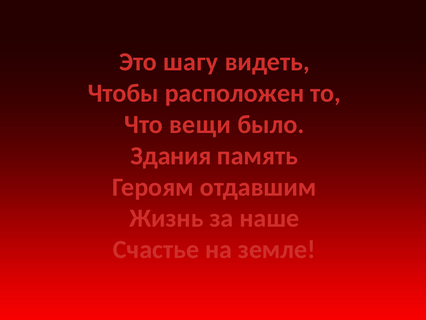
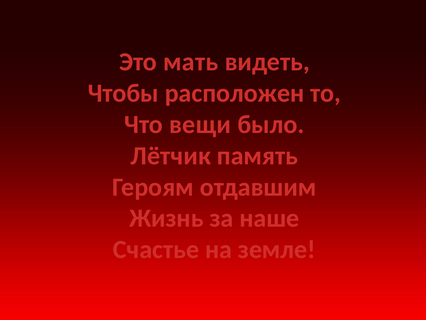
шагу: шагу -> мать (191, 62)
Здания: Здания -> Лётчик (171, 156)
